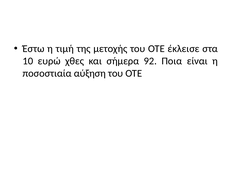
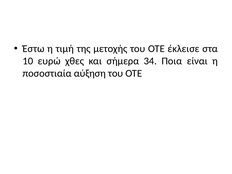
92: 92 -> 34 (150, 61)
